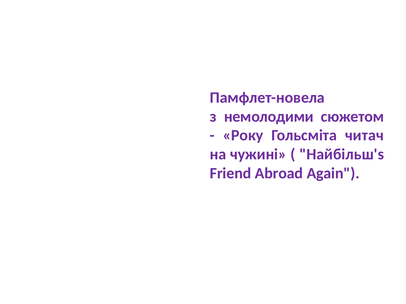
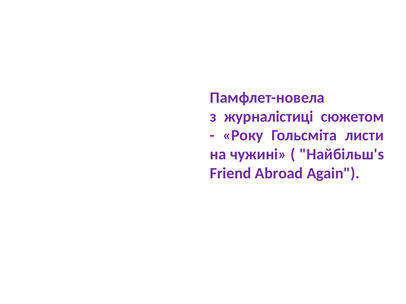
немолодими: немолодими -> журналістиці (269, 117)
читач: читач -> листи (365, 136)
